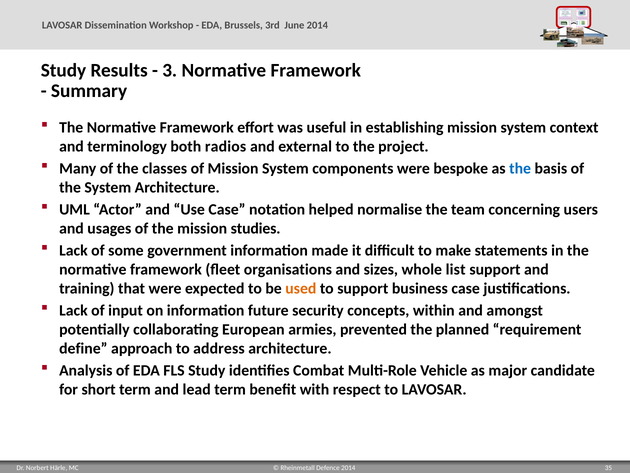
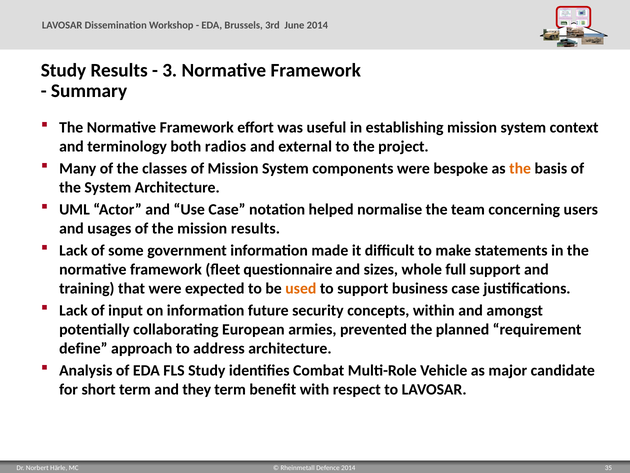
the colour: blue -> orange (520, 168)
mission studies: studies -> results (255, 228)
organisations: organisations -> questionnaire (288, 269)
list: list -> full (456, 269)
lead: lead -> they (197, 389)
